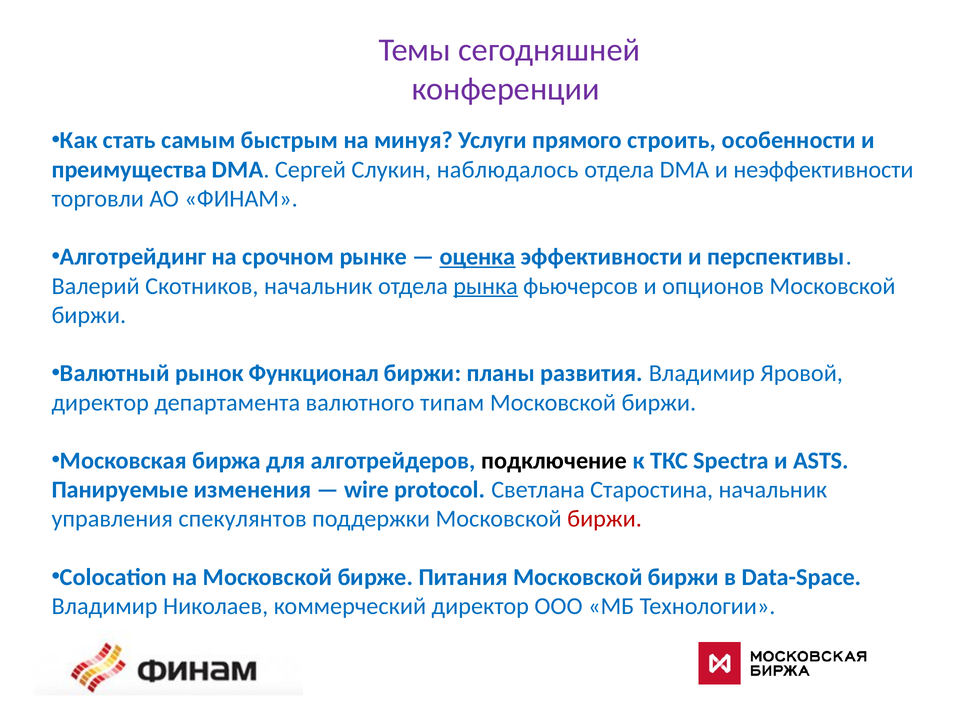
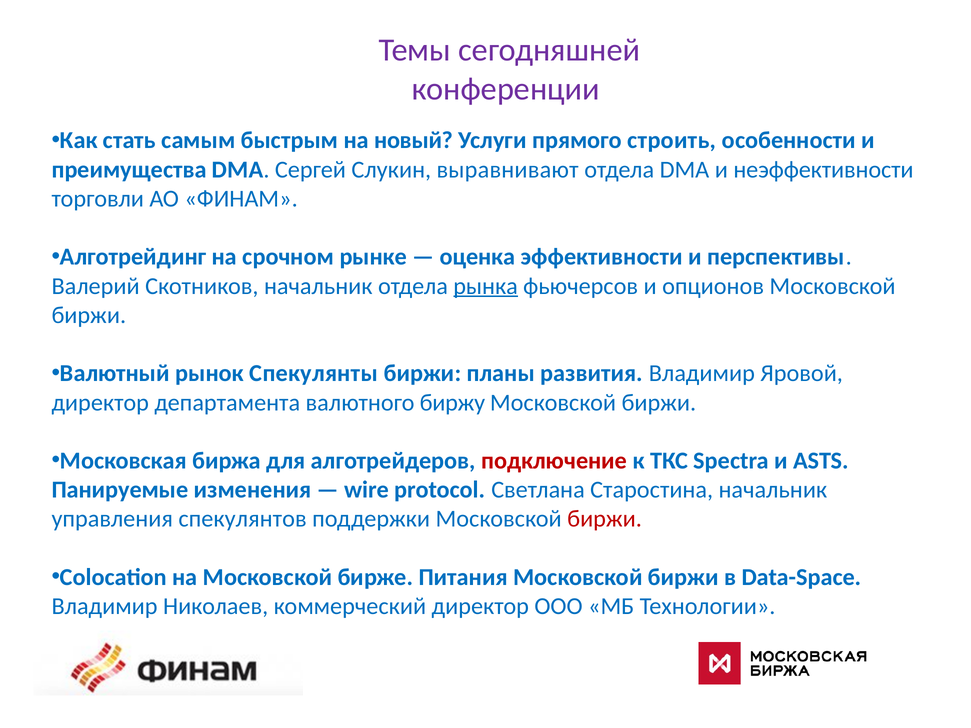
минуя: минуя -> новый (414, 140)
наблюдалось: наблюдалось -> выравнивают (508, 170)
оценка underline: present -> none (478, 257)
Функционал: Функционал -> Спекулянты (314, 374)
типам: типам -> биржу (452, 403)
подключение colour: black -> red (554, 461)
